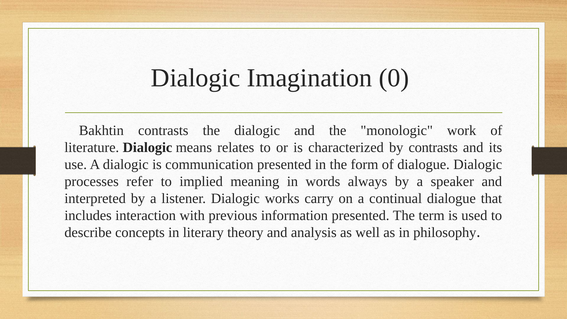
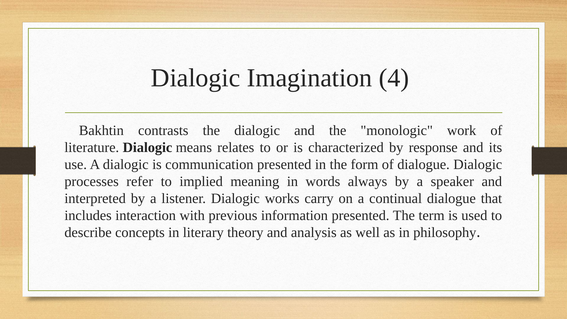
0: 0 -> 4 (394, 78)
by contrasts: contrasts -> response (433, 148)
